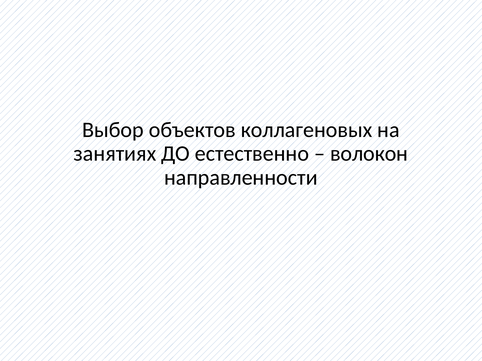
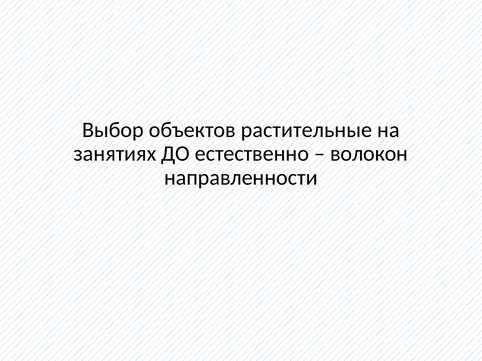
коллагеновых: коллагеновых -> растительные (306, 130)
